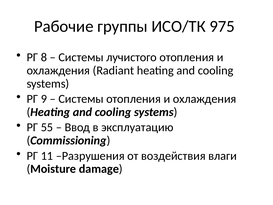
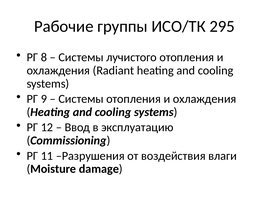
975: 975 -> 295 (222, 26)
55: 55 -> 12 (47, 127)
